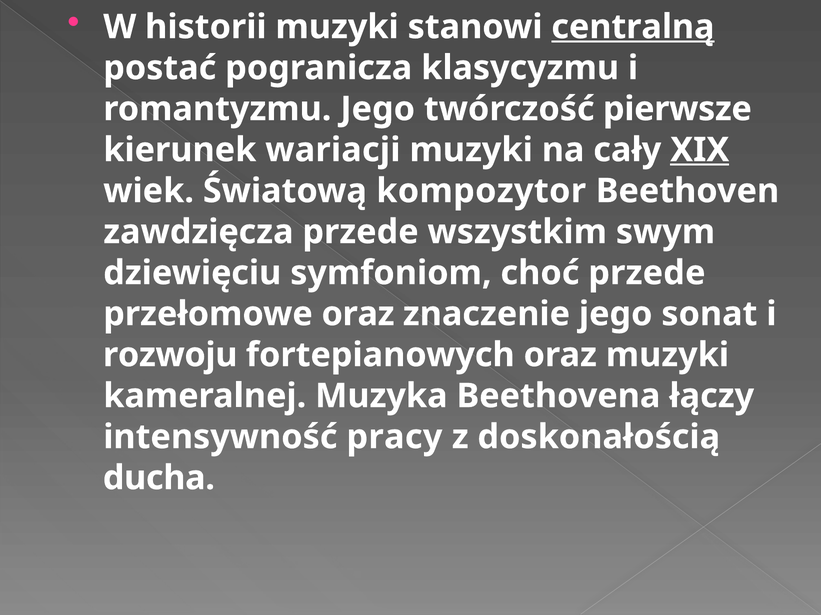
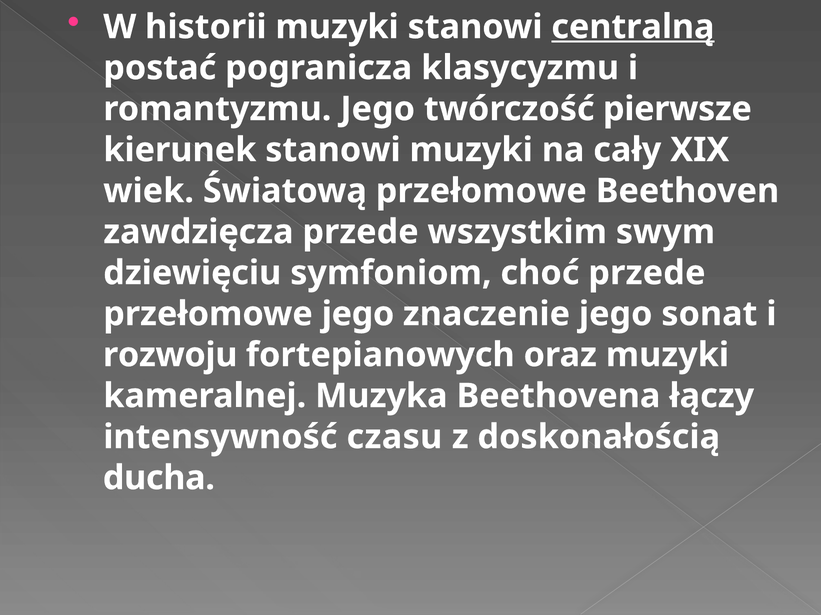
kierunek wariacji: wariacji -> stanowi (333, 150)
XIX underline: present -> none (700, 150)
Światową kompozytor: kompozytor -> przełomowe (481, 191)
przełomowe oraz: oraz -> jego (358, 314)
pracy: pracy -> czasu (394, 437)
